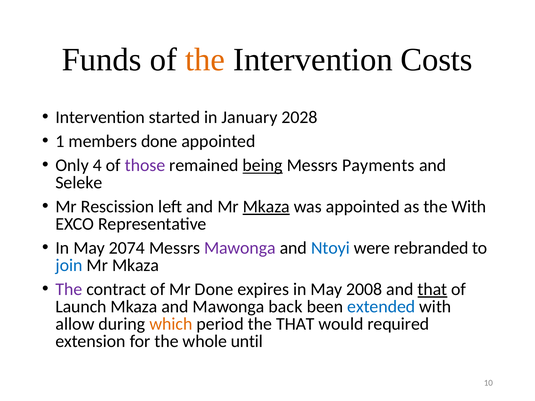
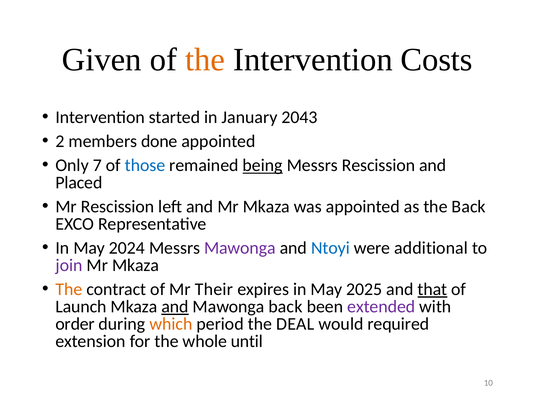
Funds: Funds -> Given (102, 60)
2028: 2028 -> 2043 (300, 117)
1: 1 -> 2 (60, 141)
4: 4 -> 7 (97, 165)
those colour: purple -> blue (145, 165)
Messrs Payments: Payments -> Rescission (378, 165)
Seleke: Seleke -> Placed (79, 183)
Mkaza underline: present -> none (266, 207)
the With: With -> Back (469, 207)
2074: 2074 -> 2024 (127, 248)
rebranded: rebranded -> additional (431, 248)
join colour: blue -> purple (69, 266)
The colour: purple -> orange (69, 290)
Mr Done: Done -> Their (214, 290)
2008: 2008 -> 2025 (364, 290)
and underline: none -> present (175, 307)
extended colour: blue -> purple (381, 307)
allow: allow -> order (75, 324)
the THAT: THAT -> DEAL (295, 324)
